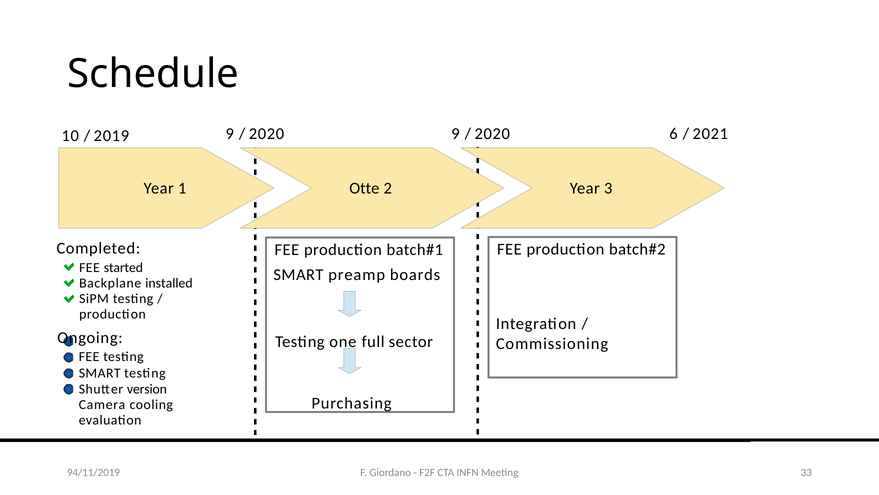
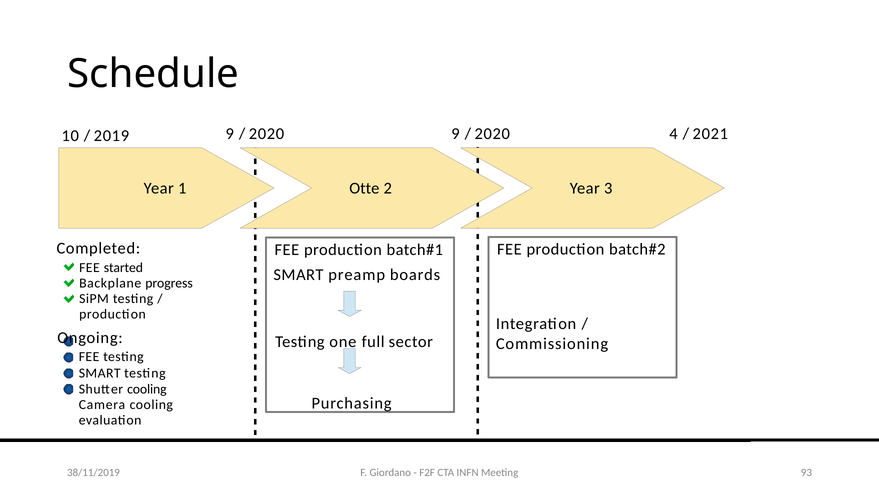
6: 6 -> 4 (674, 134)
installed: installed -> progress (169, 283)
Shutter version: version -> cooling (147, 389)
33: 33 -> 93 (806, 472)
94/11/2019: 94/11/2019 -> 38/11/2019 (93, 472)
